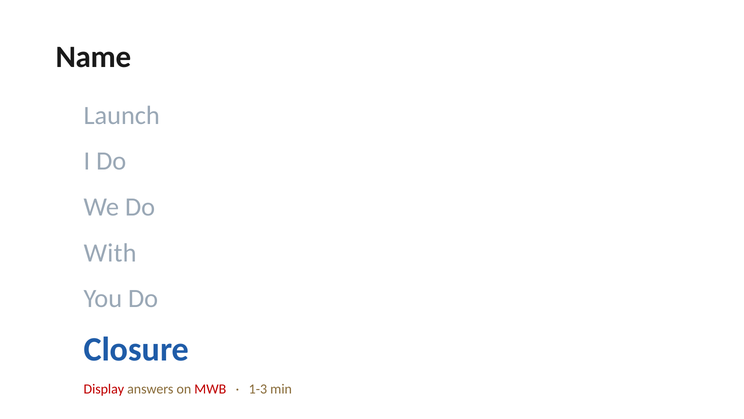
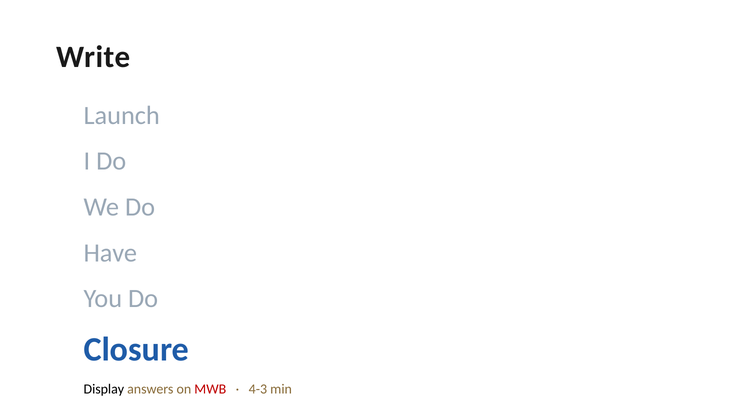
Name: Name -> Write (93, 57)
With: With -> Have (110, 253)
Display colour: red -> black (104, 389)
1-3: 1-3 -> 4-3 (258, 389)
